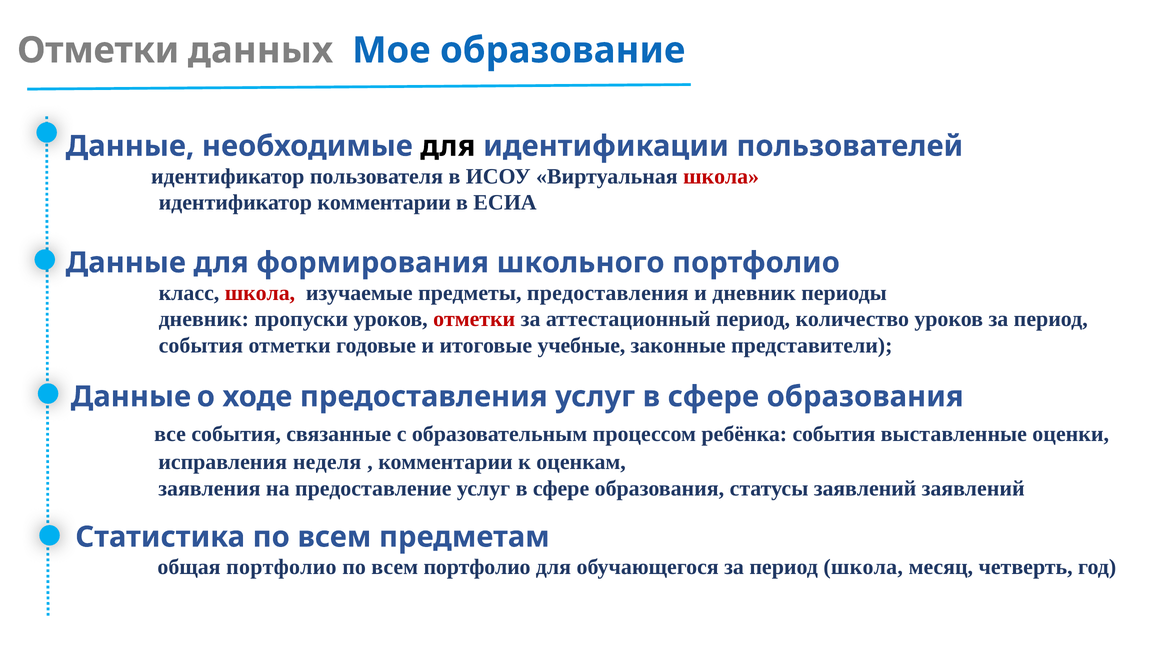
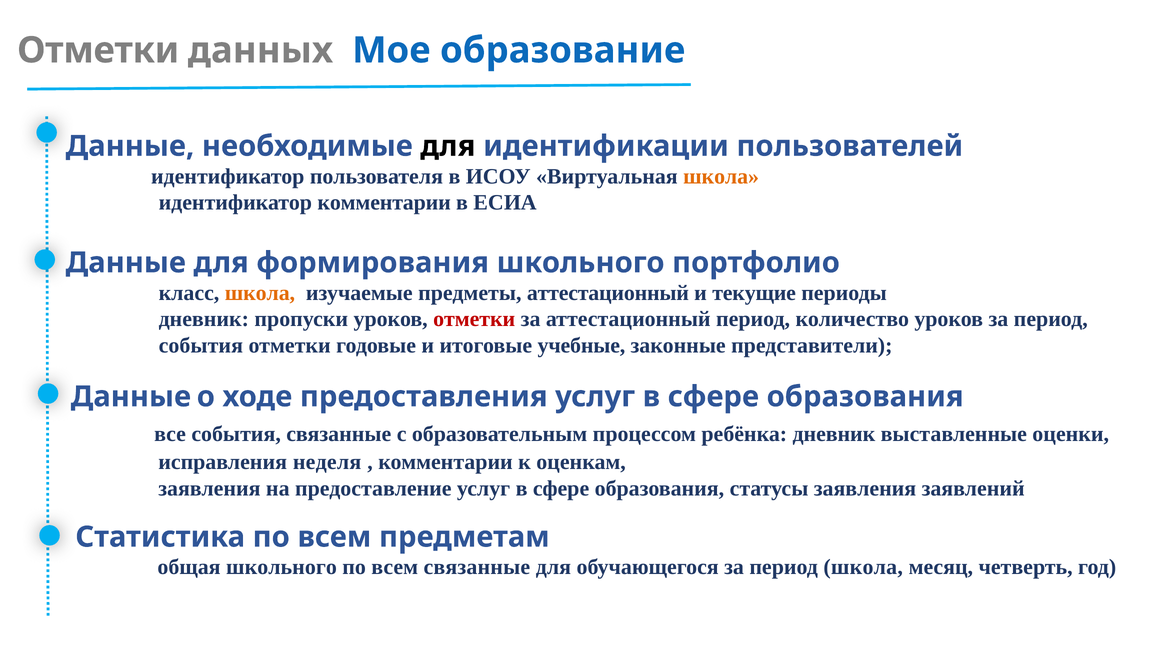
школа colour: red -> orange (721, 176)
школа colour: red -> orange (260, 293)
предметы предоставления: предоставления -> аттестационный (608, 293)
и дневник: дневник -> текущие (754, 293)
ребёнка события: события -> дневник (834, 434)
статусы заявлений: заявлений -> заявления (865, 488)
общая портфолио: портфолио -> школьного (281, 567)
всем портфолио: портфолио -> связанные (477, 567)
